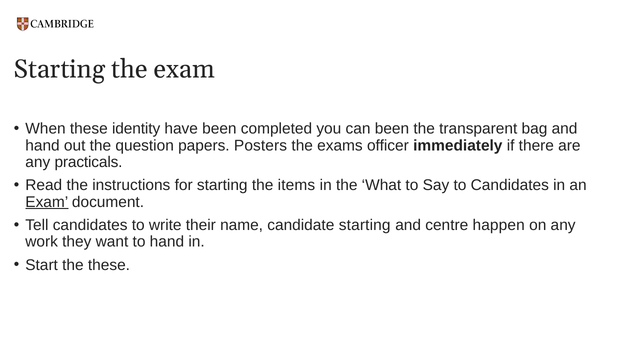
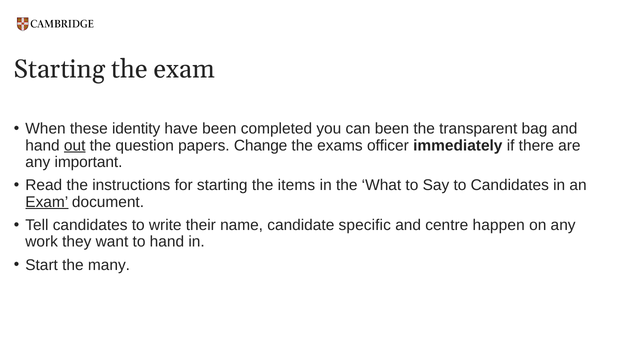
out underline: none -> present (75, 145)
Posters: Posters -> Change (261, 145)
practicals: practicals -> important (88, 162)
candidate starting: starting -> specific (365, 225)
the these: these -> many (109, 265)
